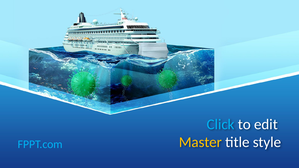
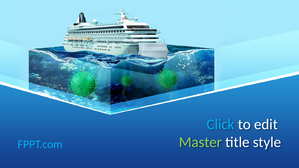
Master colour: yellow -> light green (200, 142)
